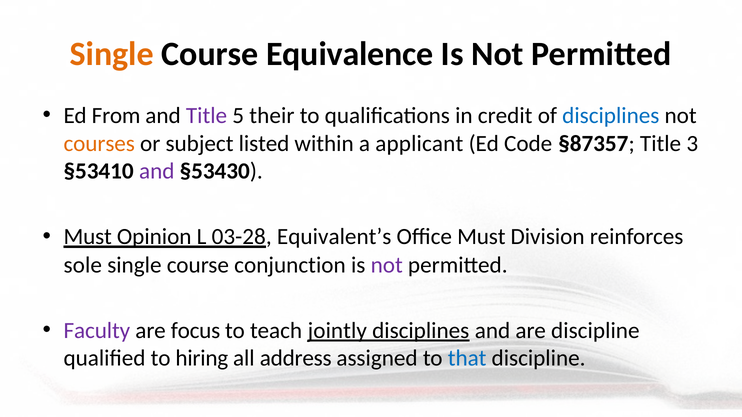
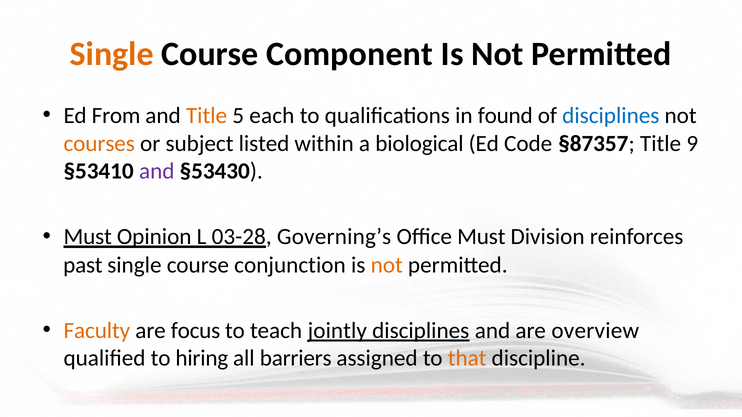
Equivalence: Equivalence -> Component (350, 54)
Title colour: purple -> orange (207, 116)
their: their -> each (272, 116)
credit: credit -> found (505, 116)
applicant: applicant -> biological (419, 144)
3: 3 -> 9 (692, 144)
Equivalent’s: Equivalent’s -> Governing’s (334, 237)
sole: sole -> past (83, 265)
not colour: purple -> orange (387, 265)
Faculty colour: purple -> orange (97, 331)
are discipline: discipline -> overview (595, 331)
address: address -> barriers (296, 359)
that colour: blue -> orange (467, 359)
